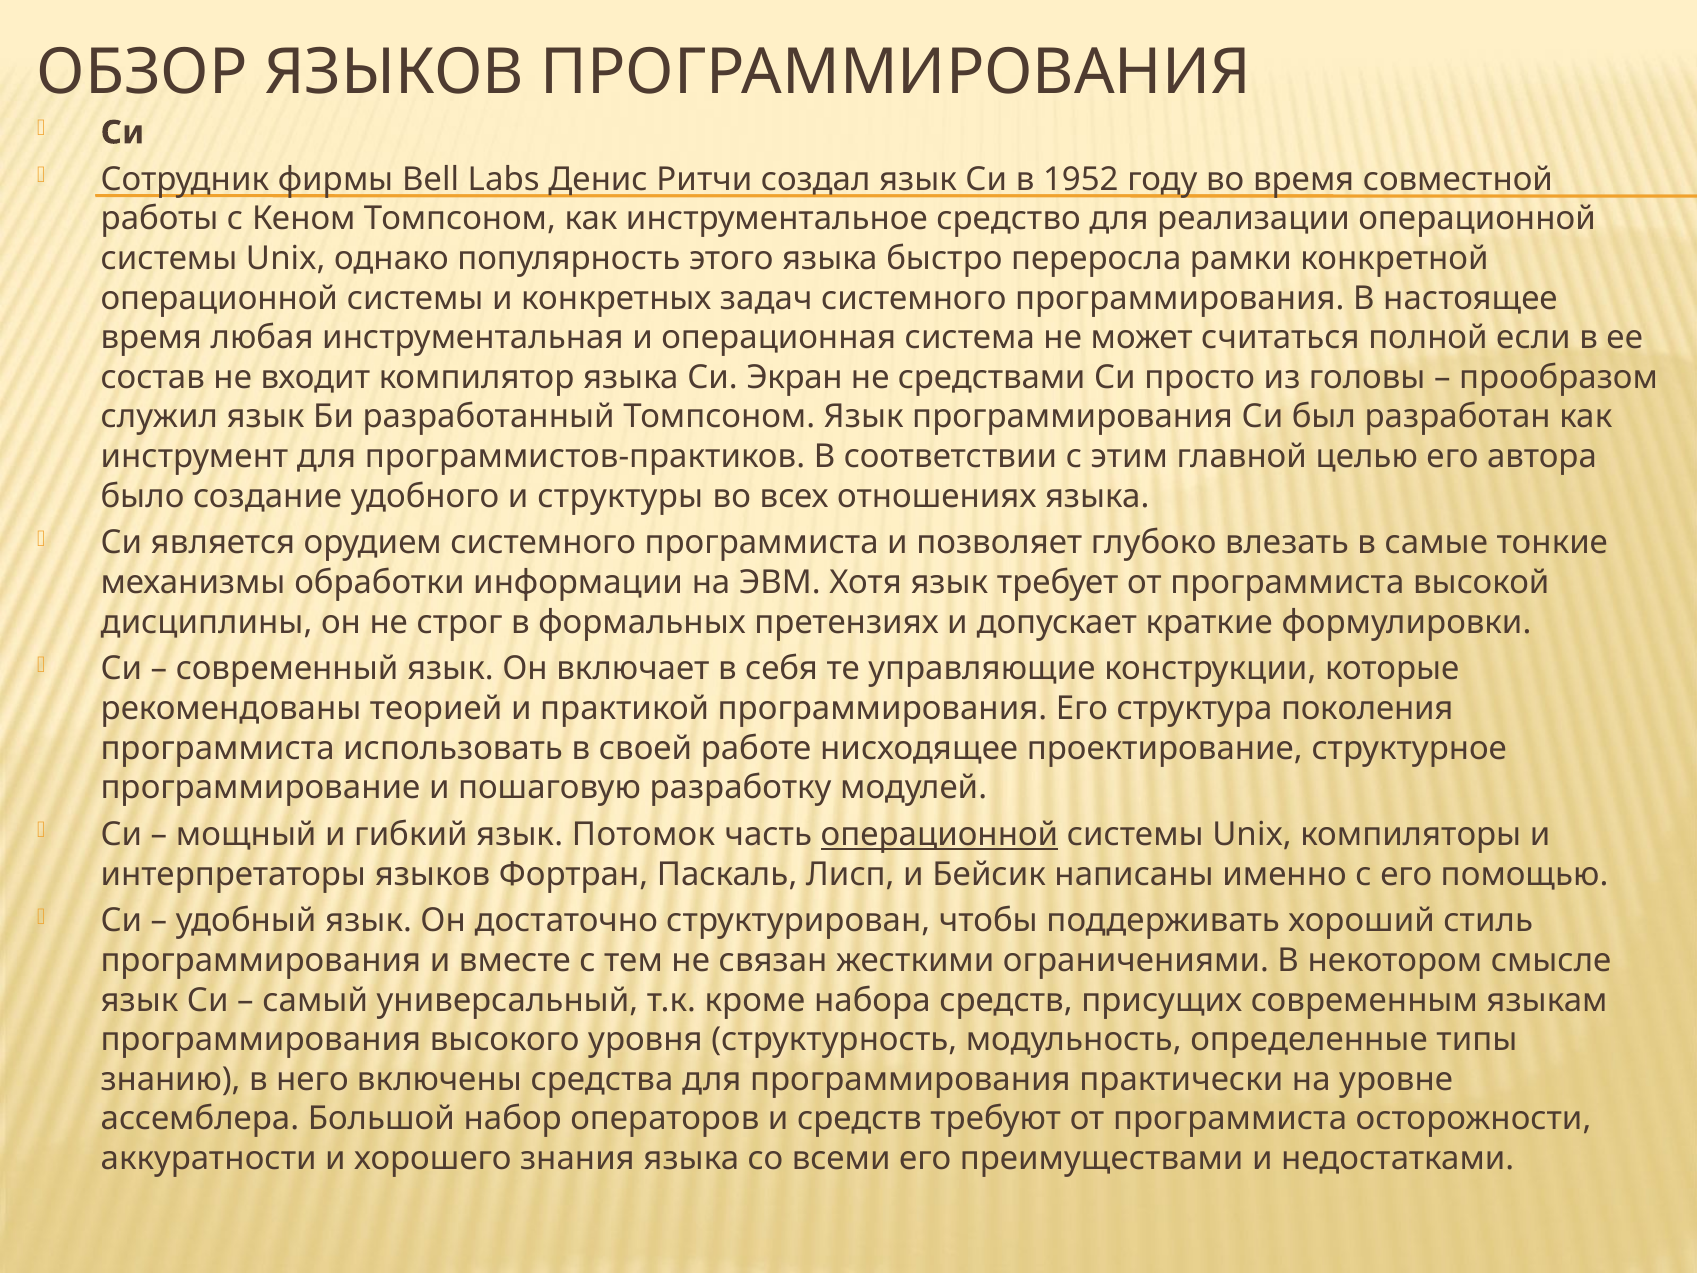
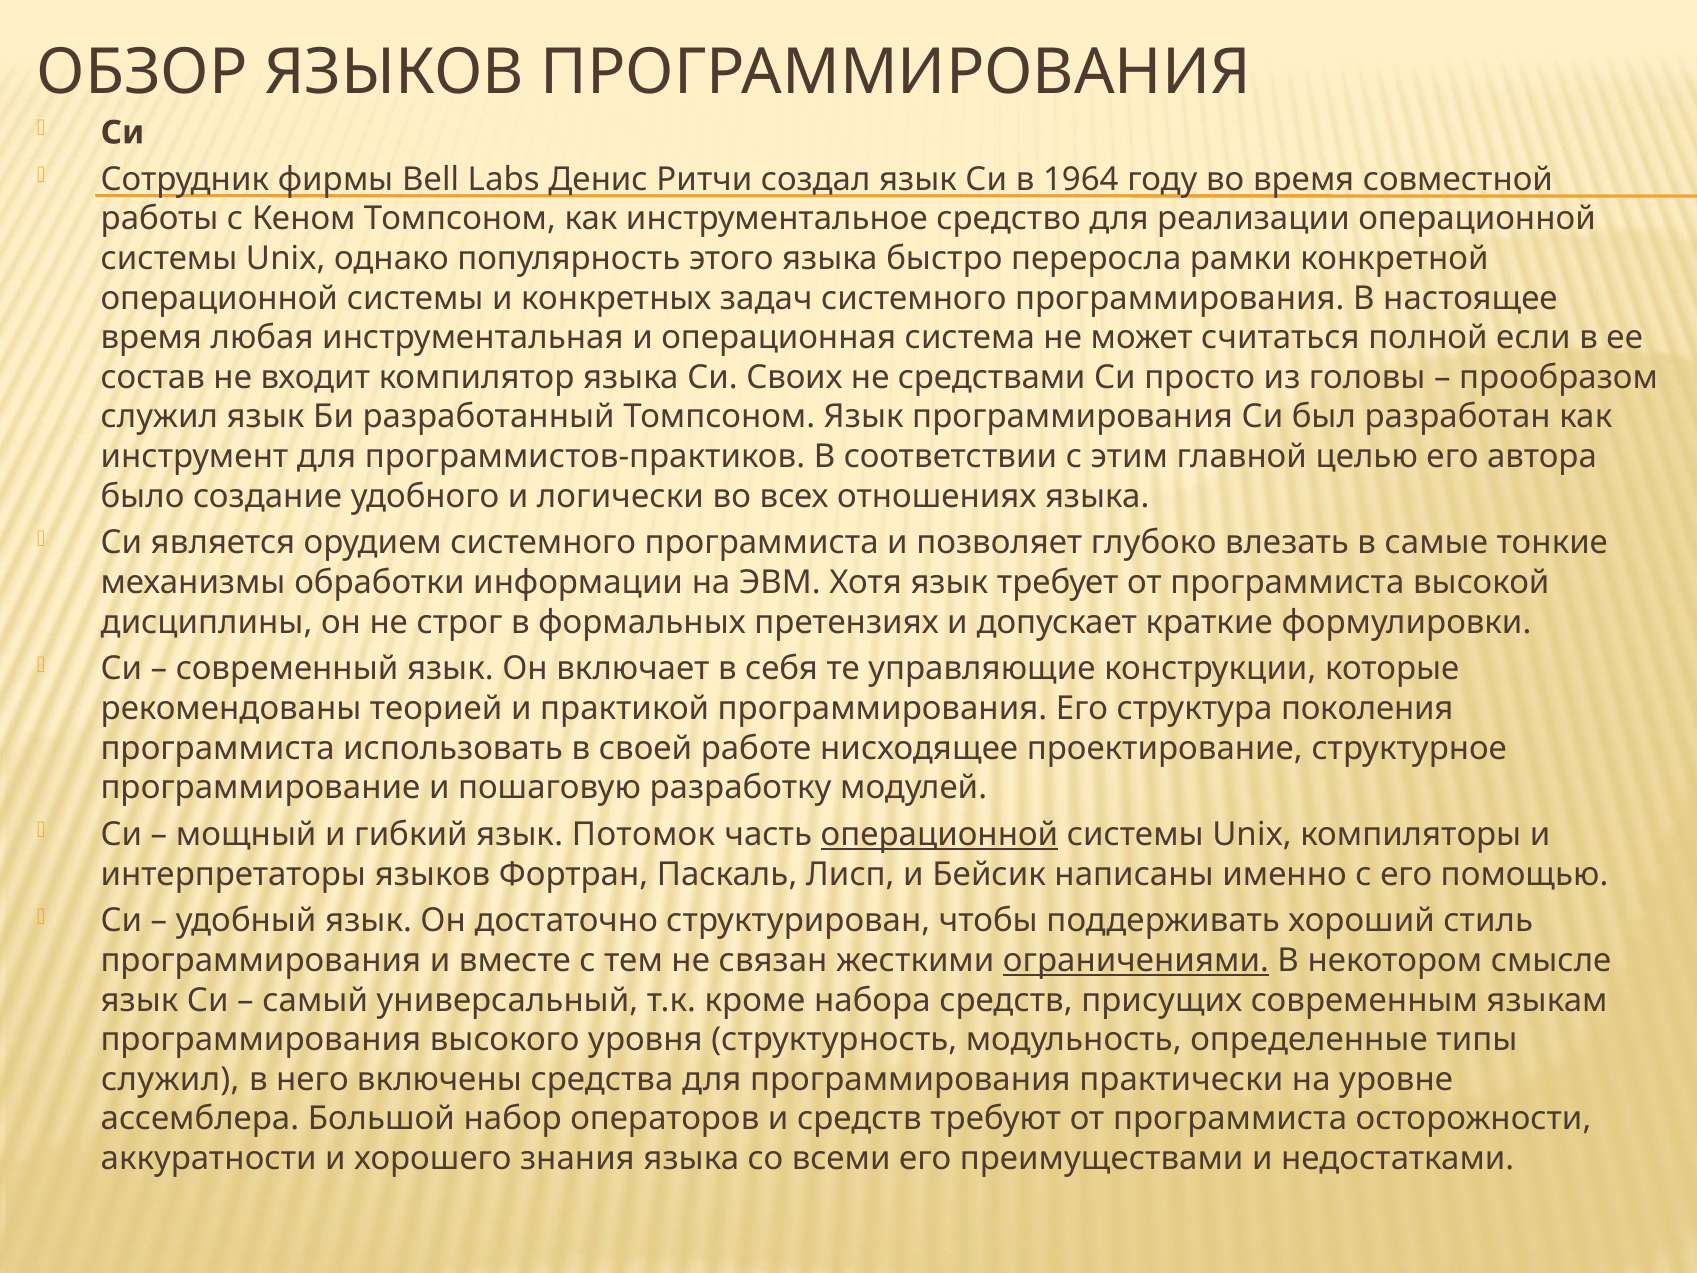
1952: 1952 -> 1964 (1081, 179)
Экран: Экран -> Своих (794, 377)
структуры: структуры -> логически (620, 496)
ограничениями underline: none -> present (1136, 960)
знанию: знанию -> служил (170, 1079)
